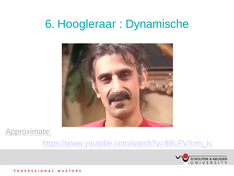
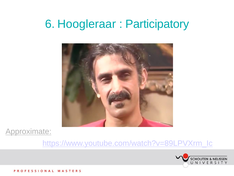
Dynamische: Dynamische -> Participatory (157, 24)
